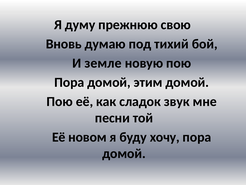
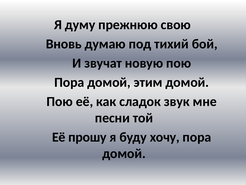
земле: земле -> звучат (103, 63)
новом: новом -> прошу (87, 137)
